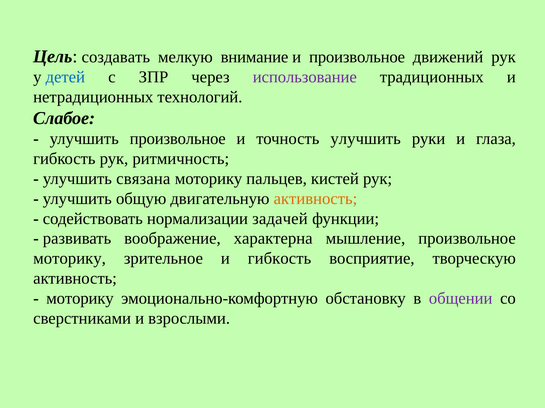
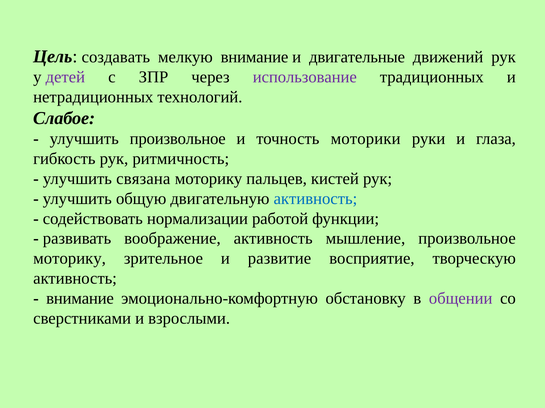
и произвольное: произвольное -> двигательные (357, 57)
детей colour: blue -> purple (65, 77)
точность улучшить: улучшить -> моторики (366, 139)
активность colour: orange -> blue (315, 199)
задачей: задачей -> работой (280, 219)
воображение характерна: характерна -> активность (273, 239)
и гибкость: гибкость -> развитие (279, 259)
моторику: моторику -> внимание (80, 299)
